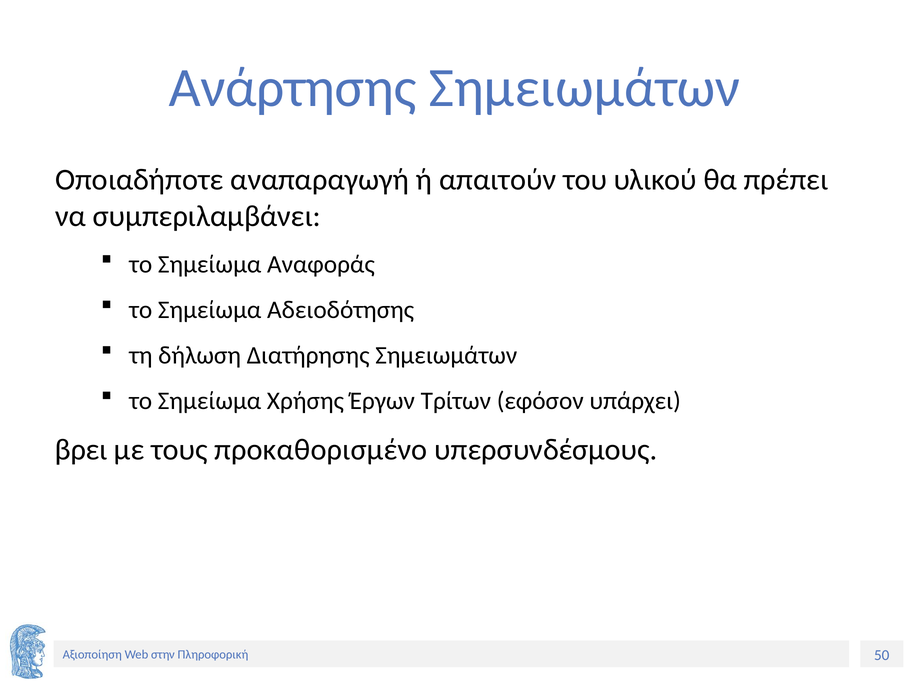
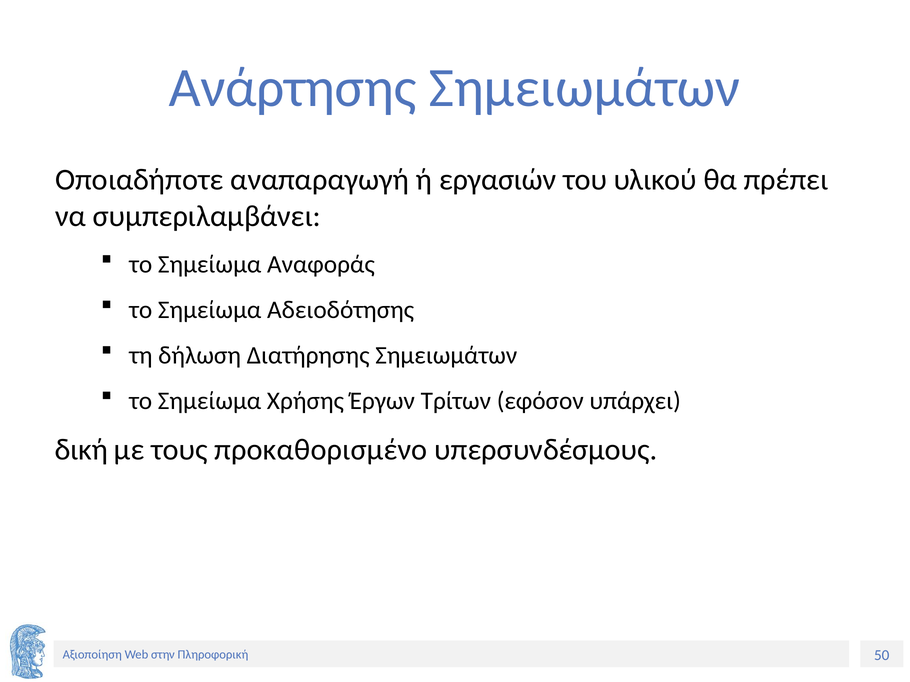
απαιτούν: απαιτούν -> εργασιών (498, 180)
βρει: βρει -> δική (81, 450)
